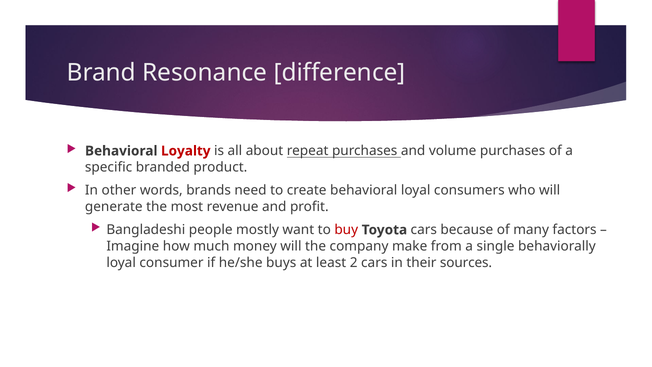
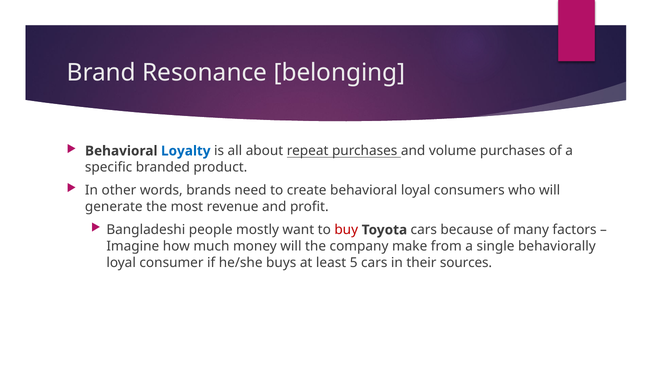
difference: difference -> belonging (340, 73)
Loyalty colour: red -> blue (186, 151)
2: 2 -> 5 (354, 262)
